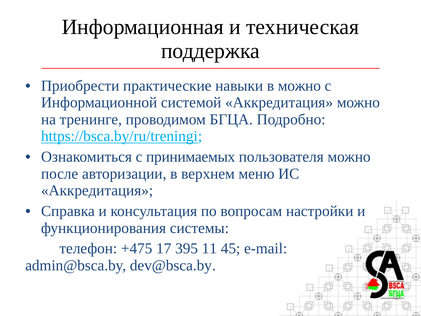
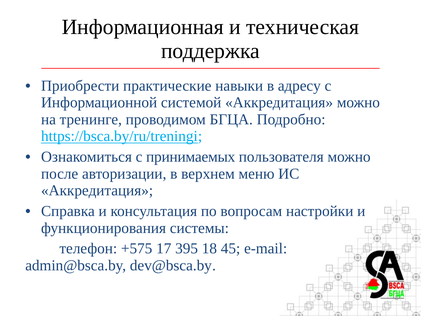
в можно: можно -> адресу (299, 86)
+475: +475 -> +575 (137, 248)
11: 11 -> 18 (209, 248)
